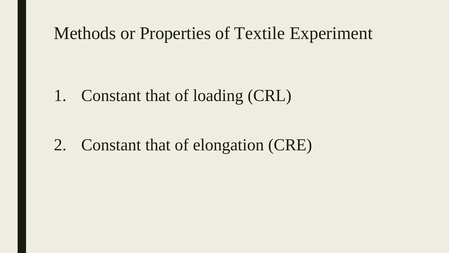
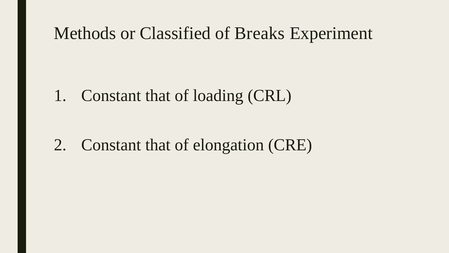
Properties: Properties -> Classified (175, 33)
Textile: Textile -> Breaks (260, 33)
